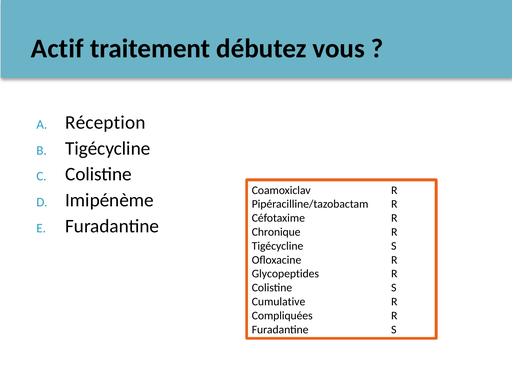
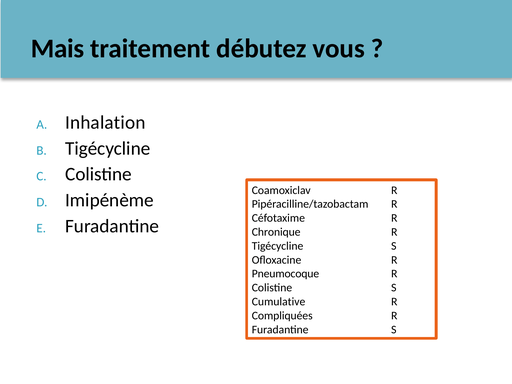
Actif: Actif -> Mais (58, 48)
Réception: Réception -> Inhalation (105, 122)
Glycopeptides: Glycopeptides -> Pneumocoque (285, 274)
